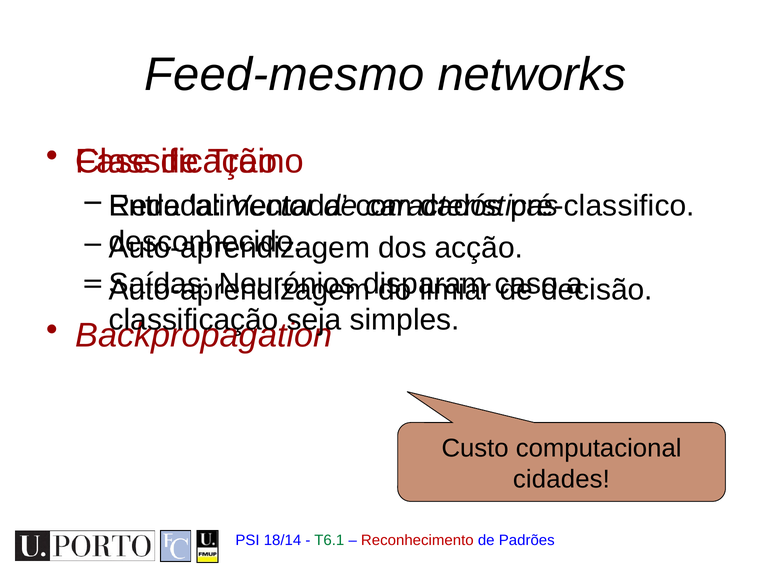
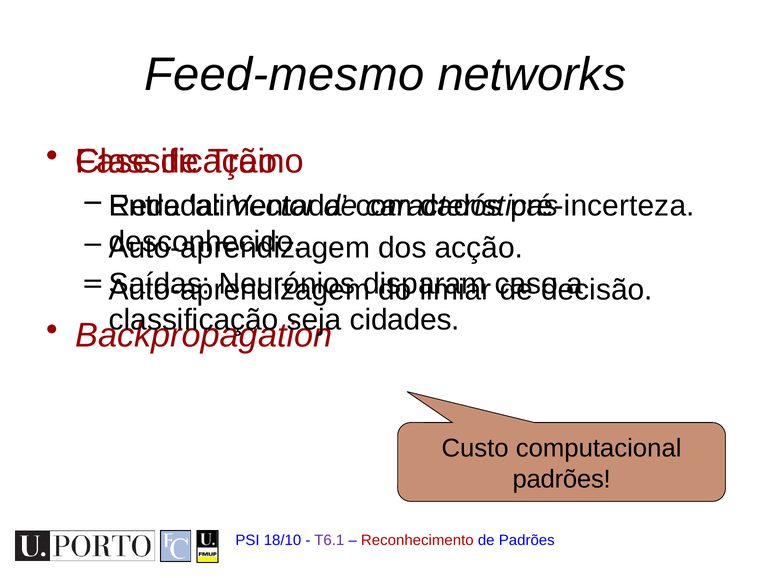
pré-classifico: pré-classifico -> pré-incerteza (602, 206)
simples: simples -> cidades (405, 320)
cidades: cidades -> padrões (562, 479)
18/14: 18/14 -> 18/10 (282, 540)
T6.1 colour: green -> purple (329, 540)
